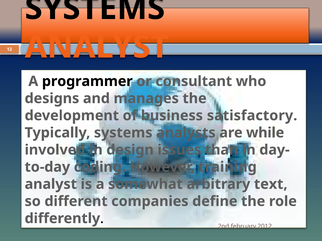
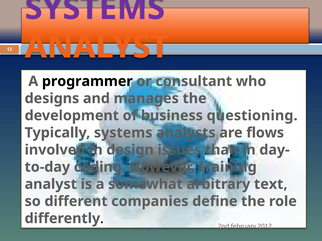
SYSTEMS colour: black -> purple (95, 8)
satisfactory: satisfactory -> questioning (252, 116)
while: while -> flows (265, 133)
